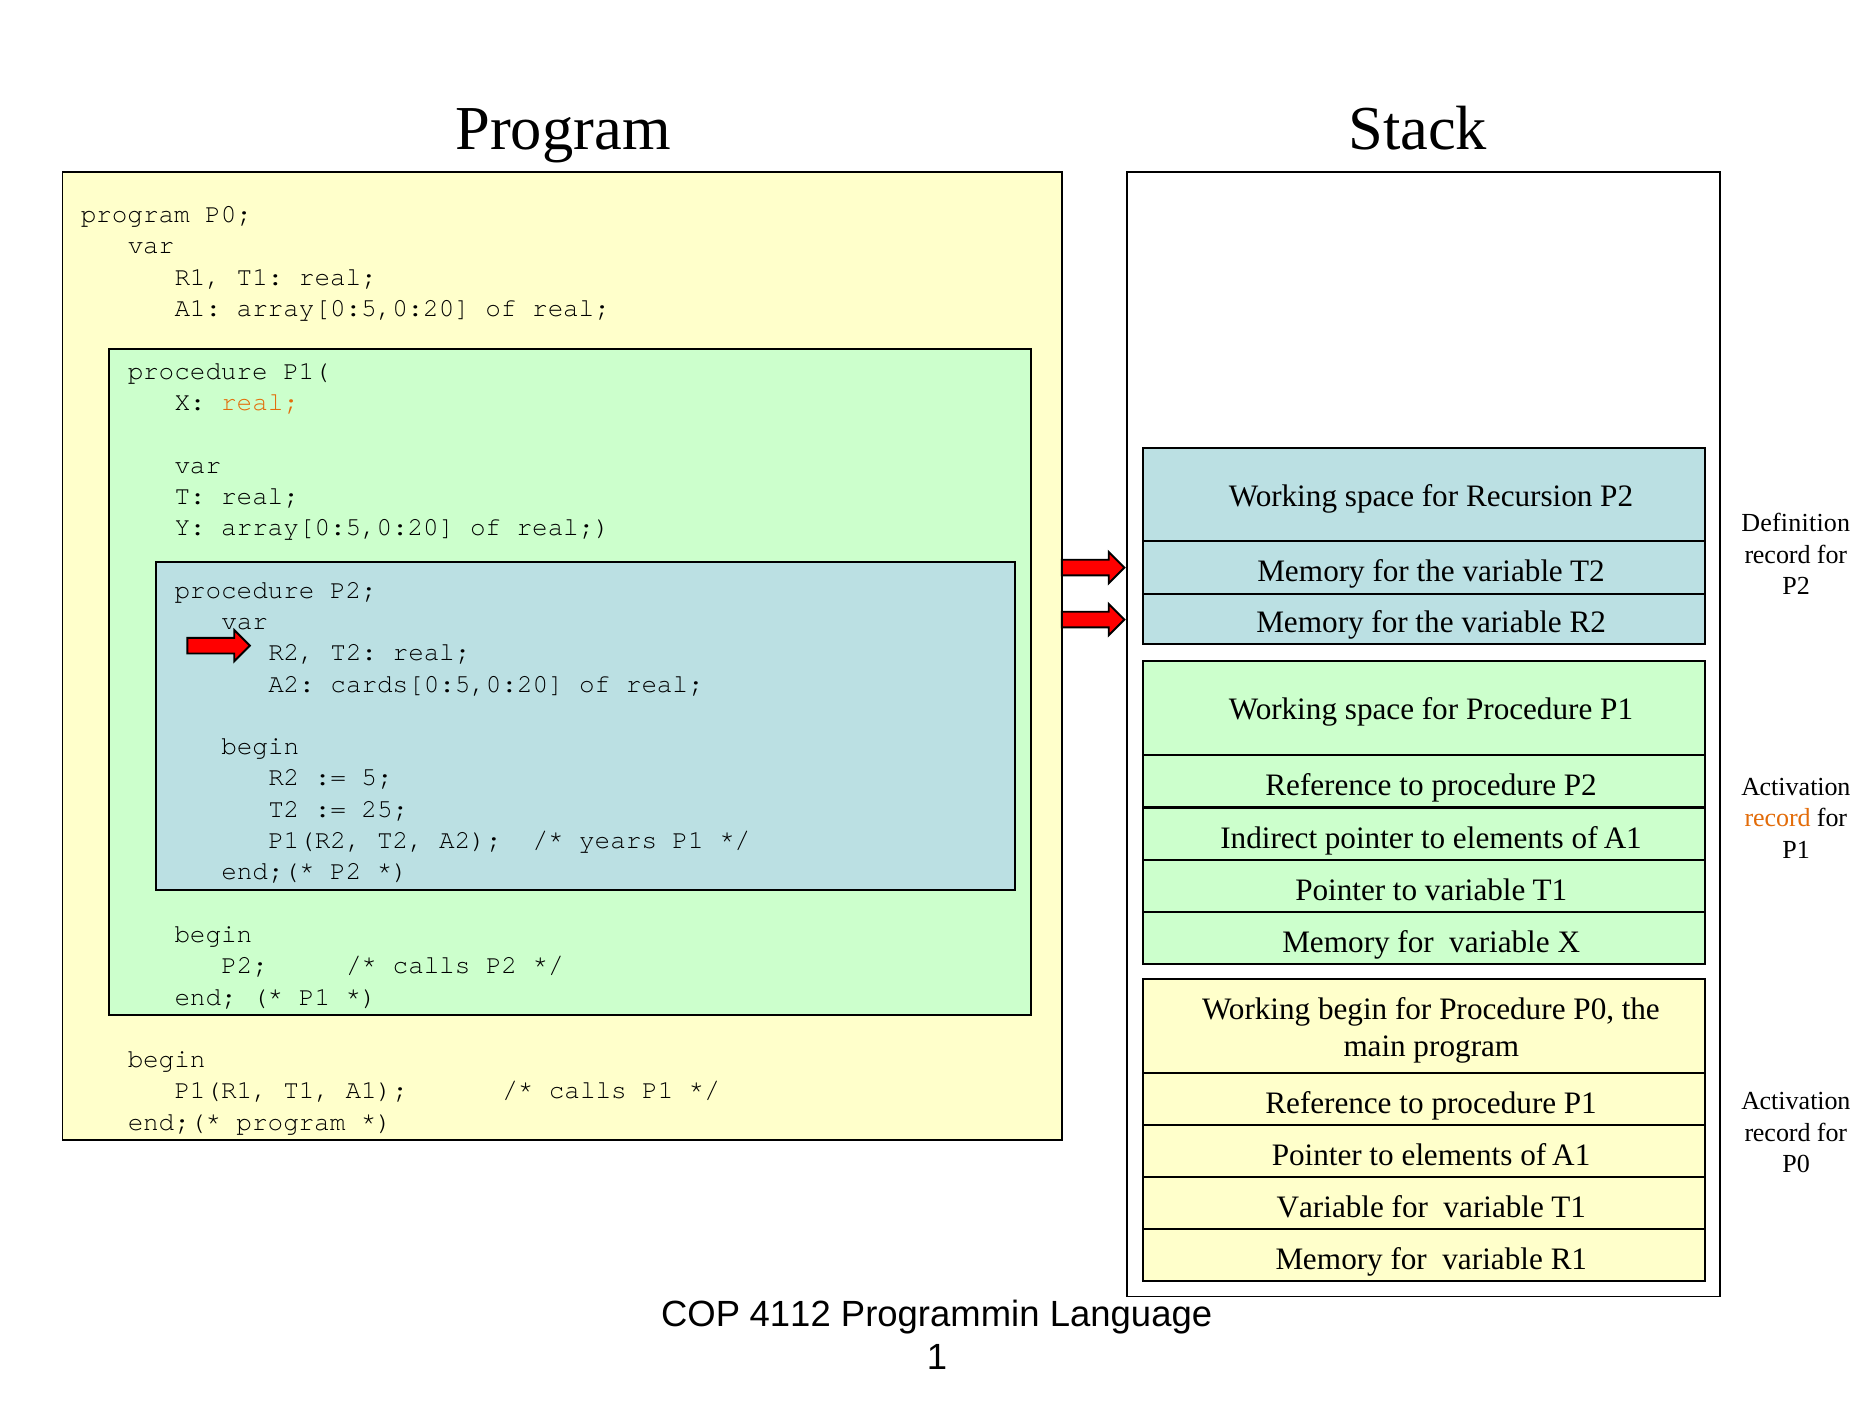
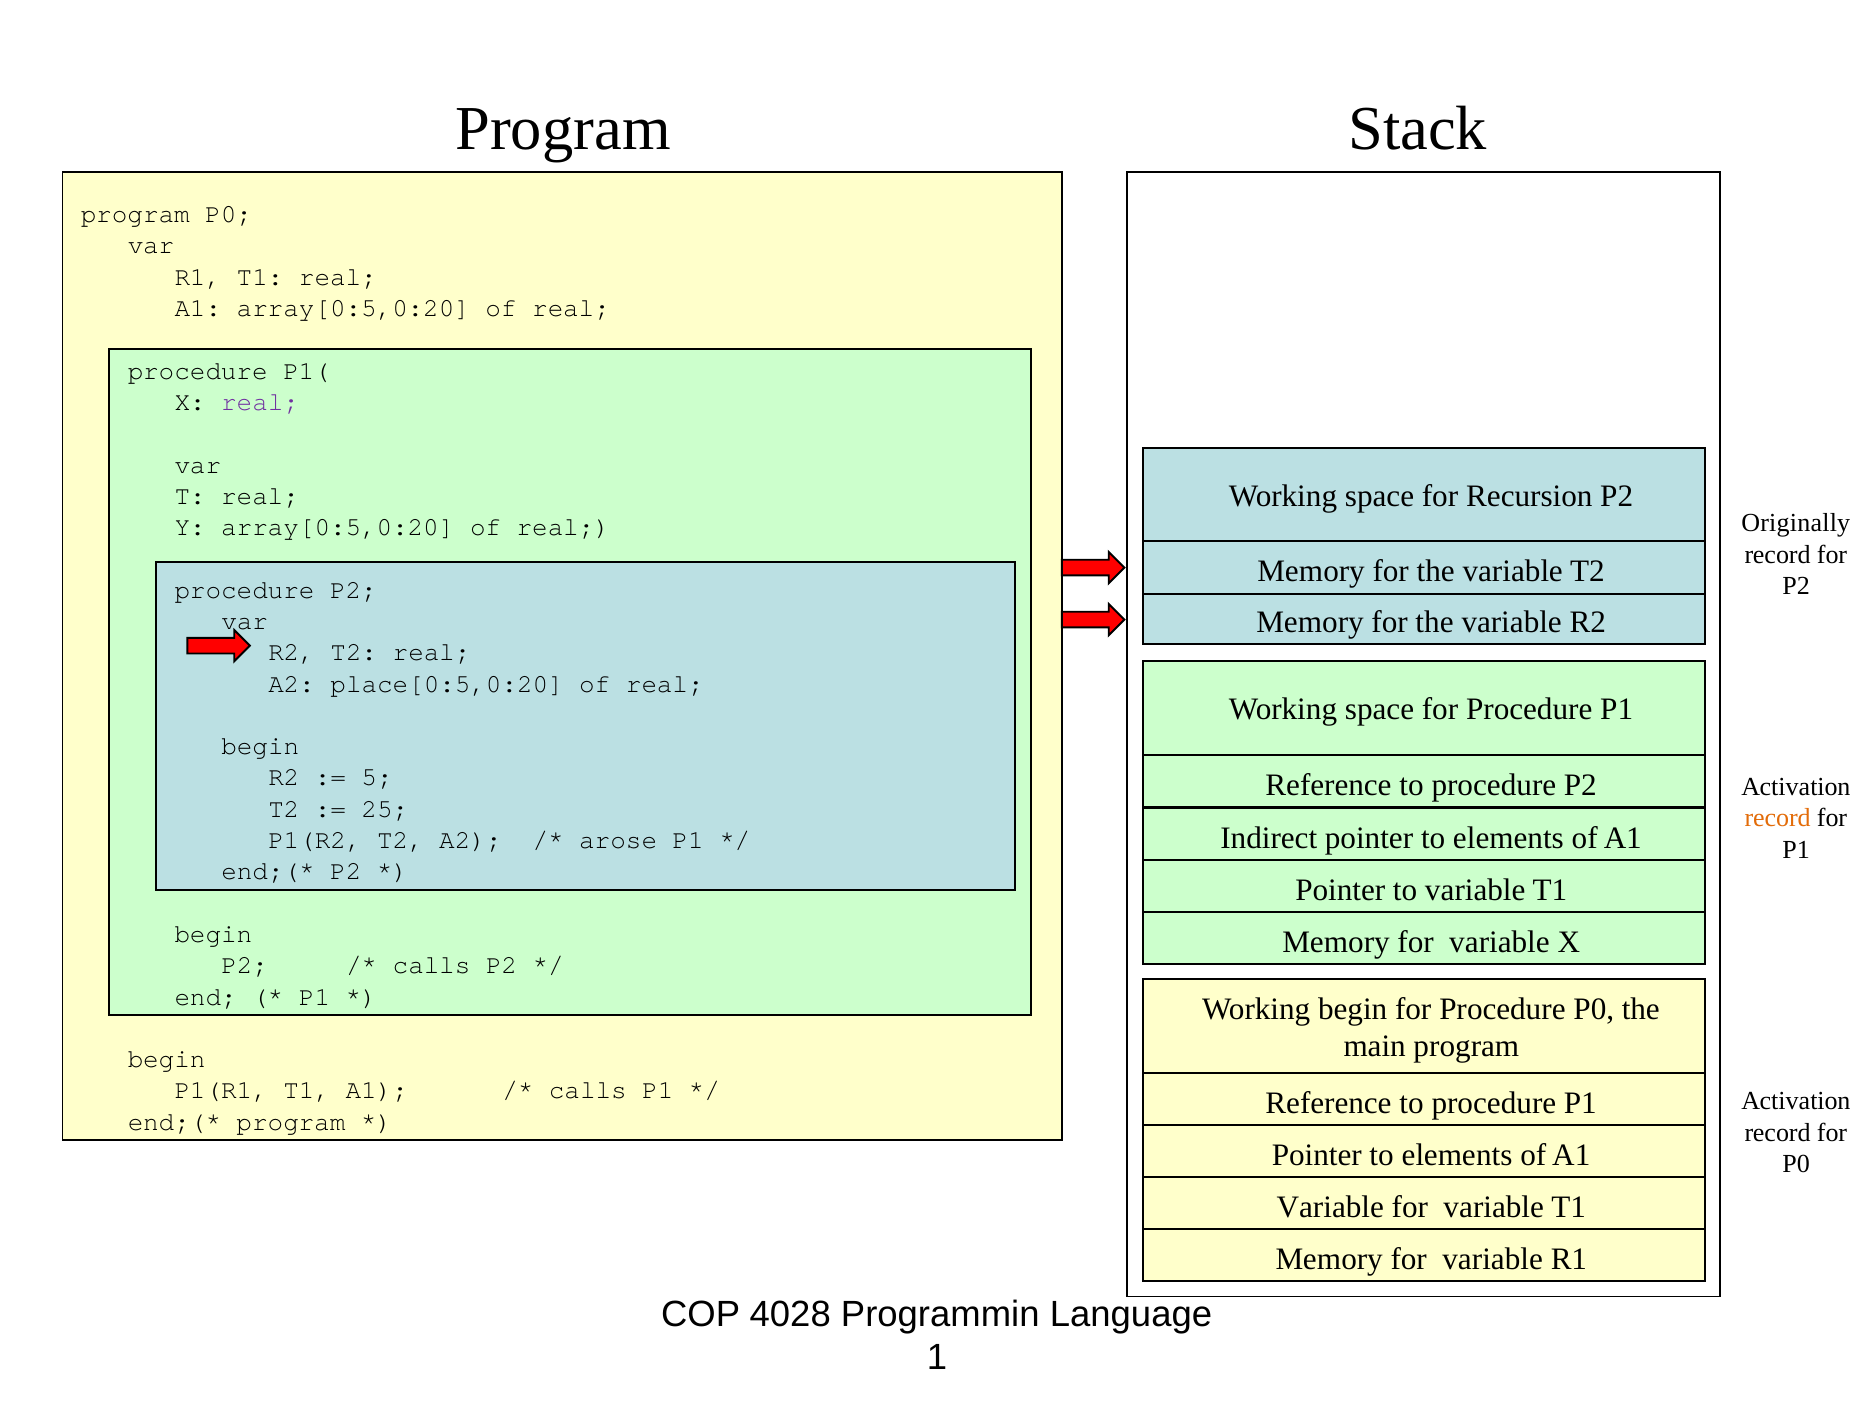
real colour: orange -> purple (260, 402)
Definition: Definition -> Originally (1796, 523)
cards[0:5,0:20: cards[0:5,0:20 -> place[0:5,0:20 (447, 683)
years: years -> arose (618, 840)
4112: 4112 -> 4028 (790, 1314)
